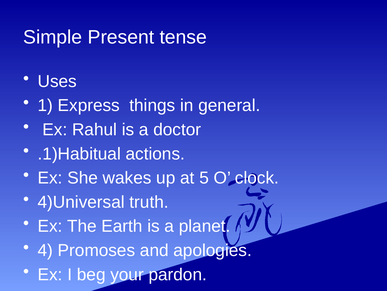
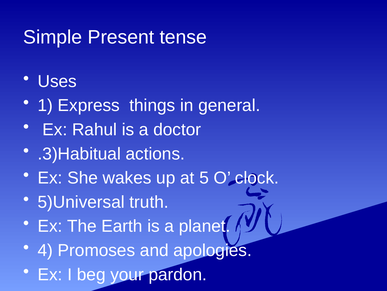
.1)Habitual: .1)Habitual -> .3)Habitual (79, 153)
4)Universal: 4)Universal -> 5)Universal (81, 202)
